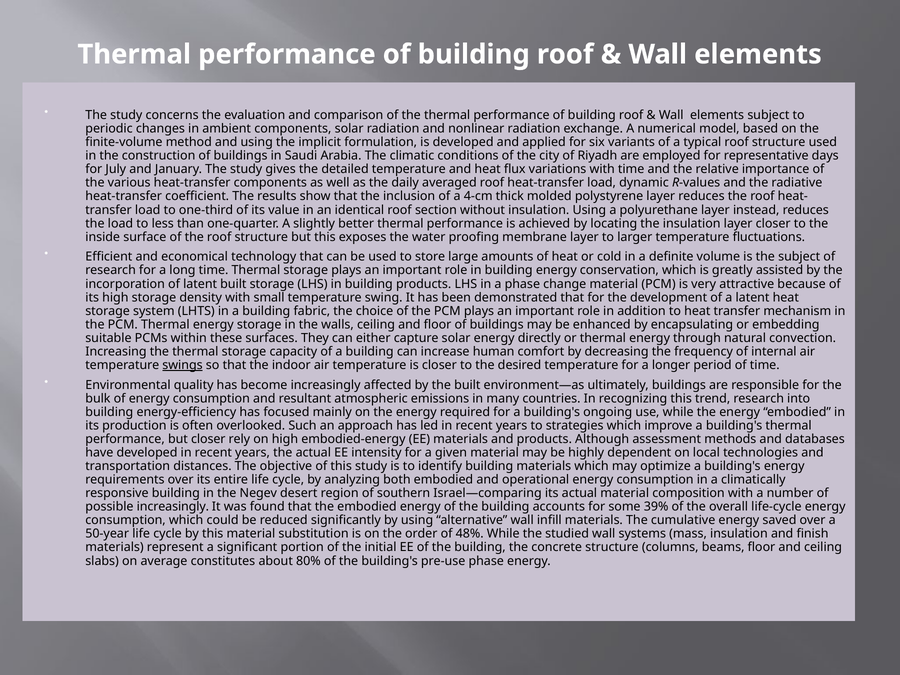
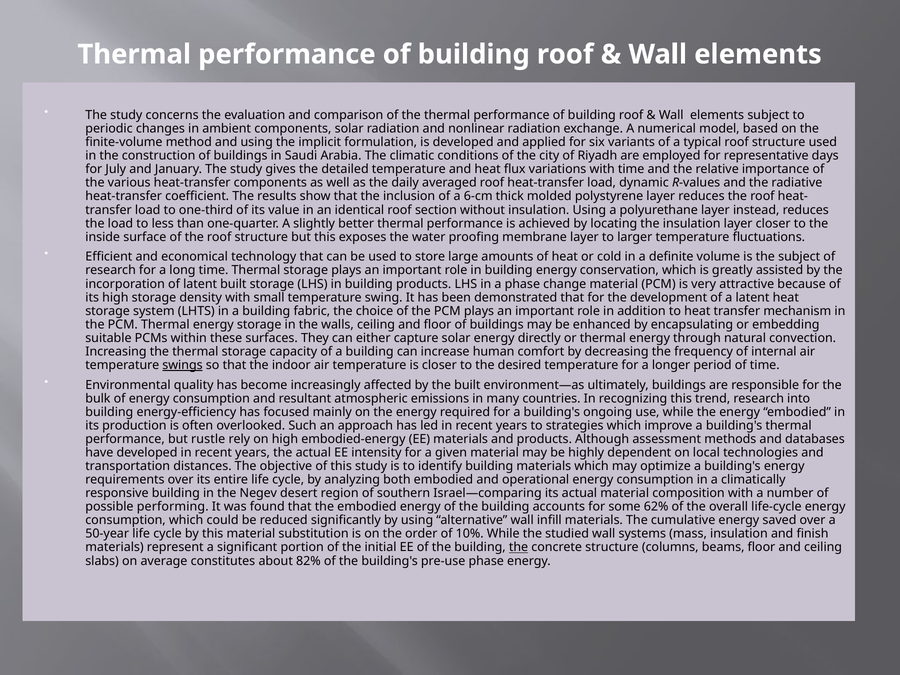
4-cm: 4-cm -> 6-cm (478, 196)
but closer: closer -> rustle (208, 439)
possible increasingly: increasingly -> performing (173, 507)
39%: 39% -> 62% (656, 507)
48%: 48% -> 10% (470, 534)
the underline: none -> present (519, 547)
80%: 80% -> 82% (308, 561)
